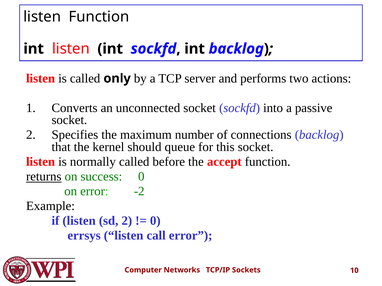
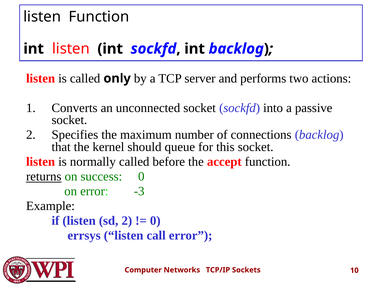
-2: -2 -> -3 (139, 192)
